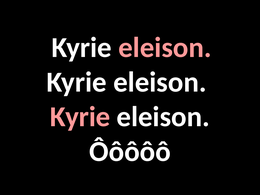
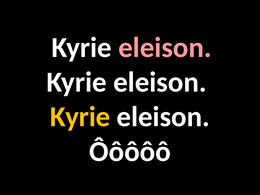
Kyrie colour: pink -> yellow (80, 117)
